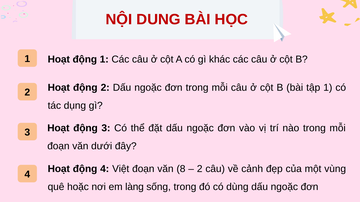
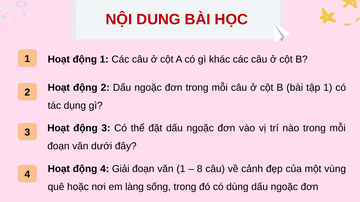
Việt: Việt -> Giải (121, 169)
văn 8: 8 -> 1 (181, 169)
2: 2 -> 8 (200, 169)
